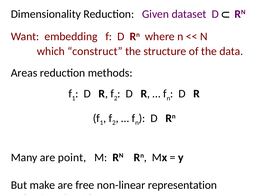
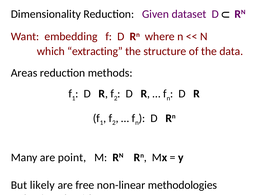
construct: construct -> extracting (95, 51)
make: make -> likely (42, 185)
representation: representation -> methodologies (182, 185)
